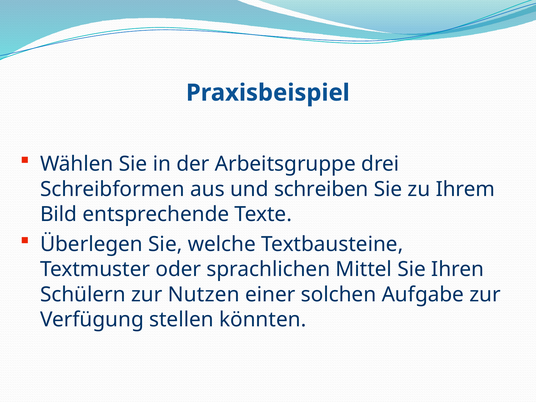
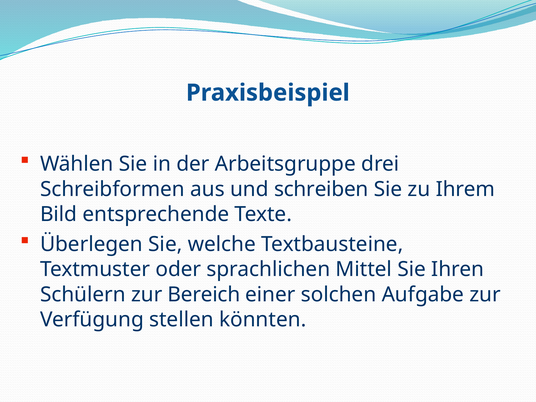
Nutzen: Nutzen -> Bereich (204, 294)
